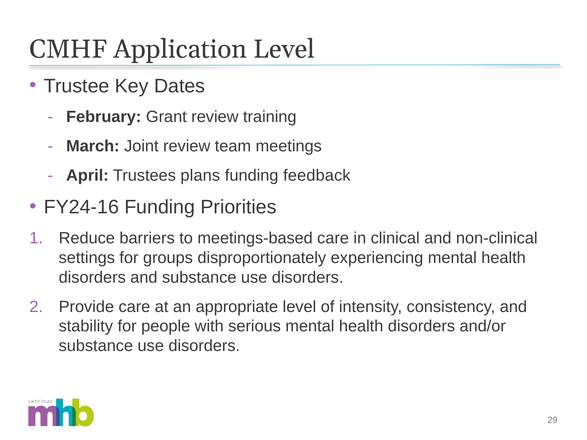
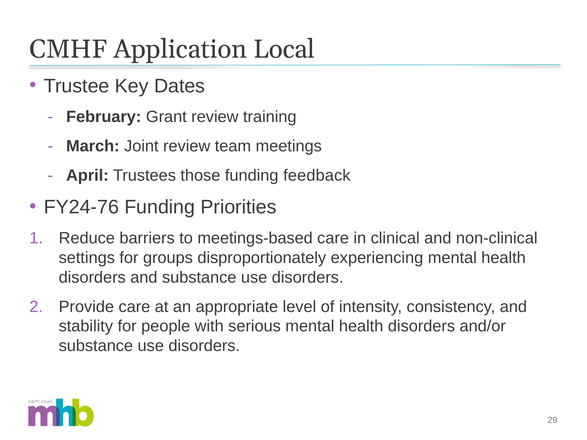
Application Level: Level -> Local (284, 49)
plans: plans -> those (200, 176)
FY24-16: FY24-16 -> FY24-76 (81, 207)
